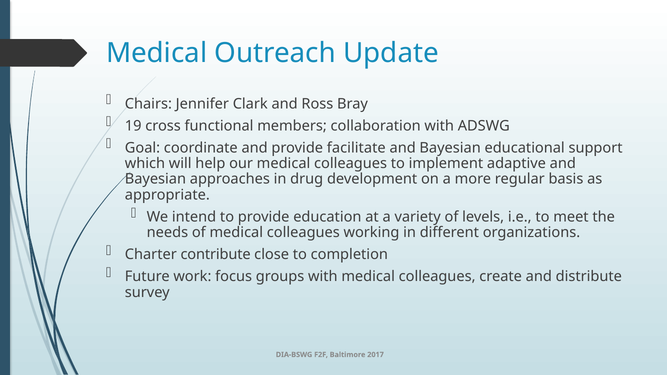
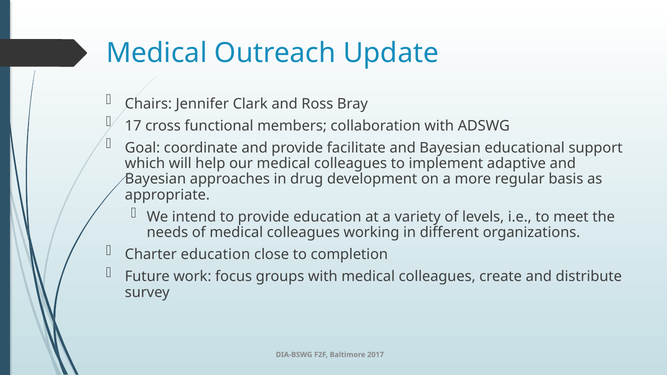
19: 19 -> 17 (133, 126)
Charter contribute: contribute -> education (215, 255)
